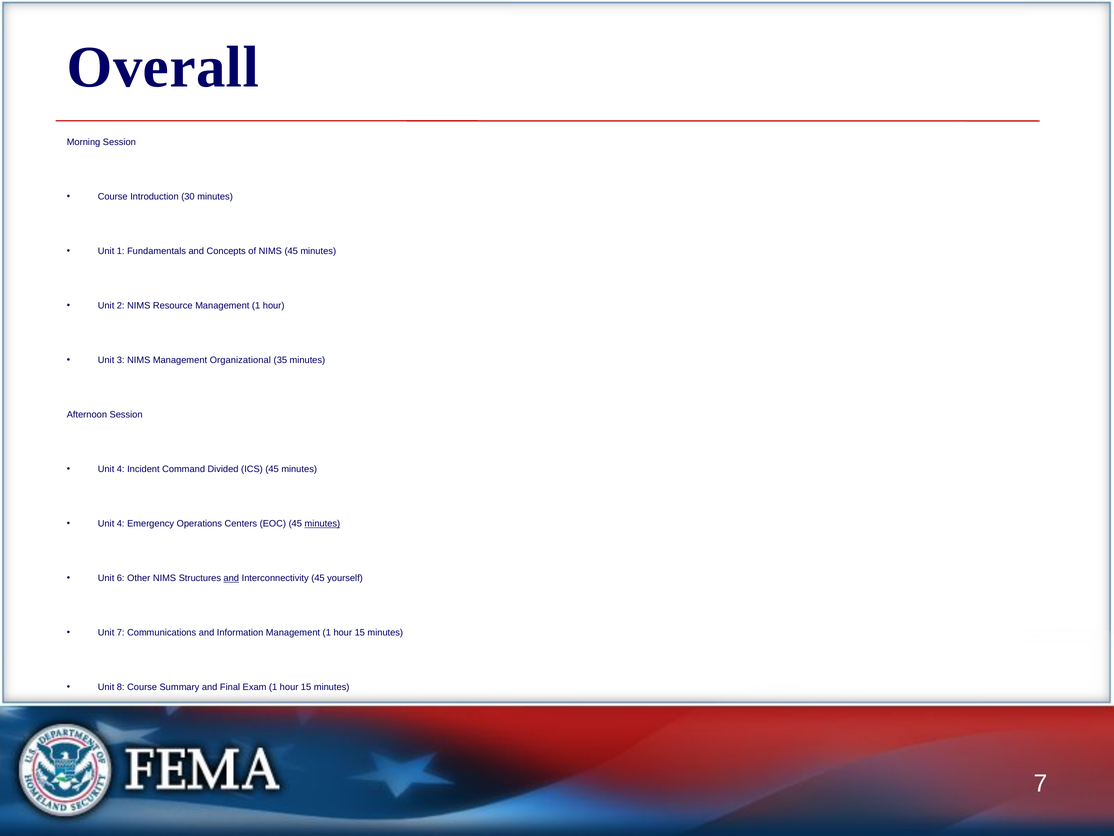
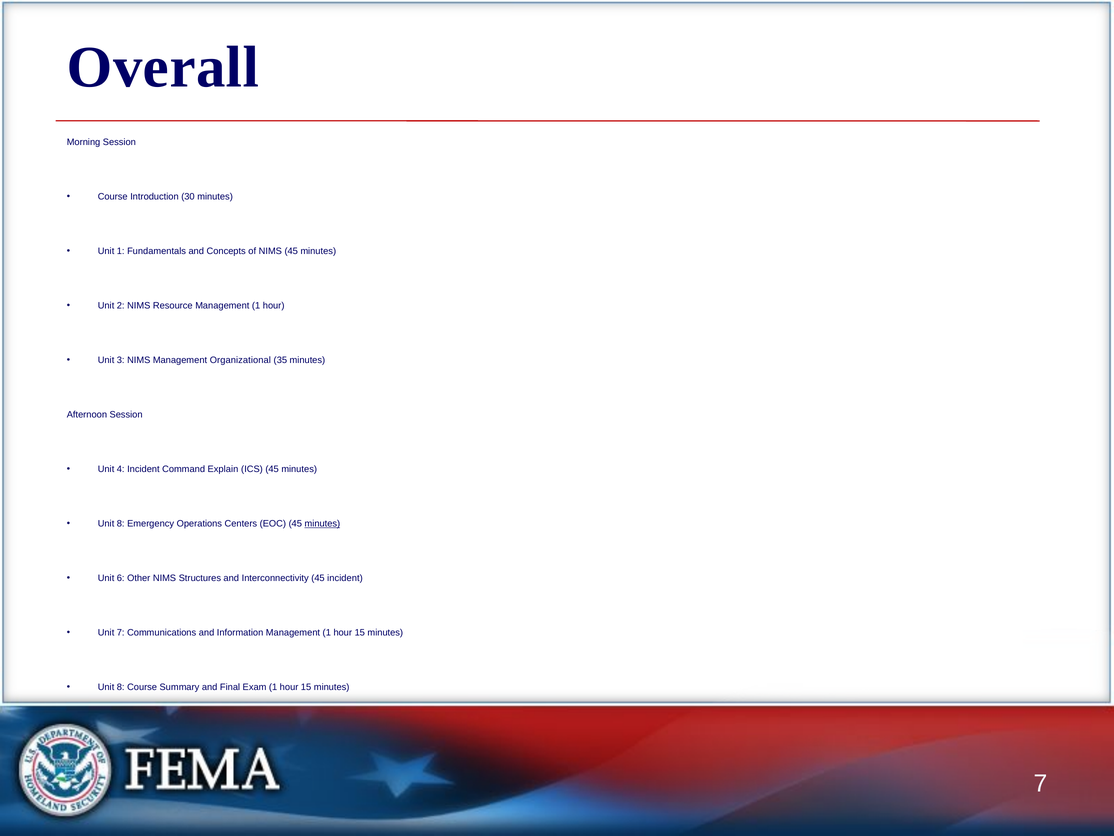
Divided: Divided -> Explain (223, 469)
4: 4 -> 8 (121, 523)
and underline: present -> none (231, 578)
45 yourself: yourself -> incident (345, 578)
